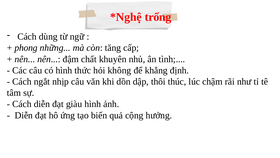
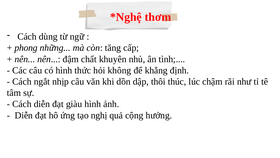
trống: trống -> thơm (158, 17)
biến: biến -> nghị (99, 115)
